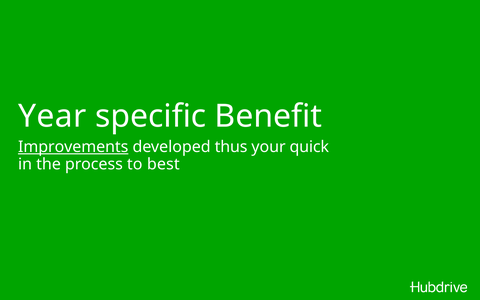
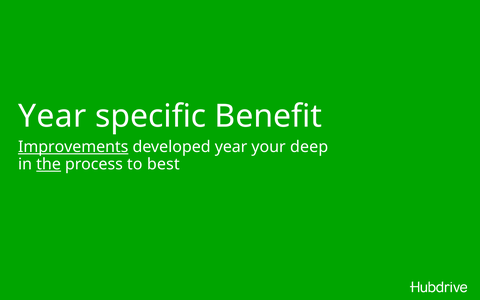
developed thus: thus -> year (231, 147)
quick: quick -> deep (309, 147)
the underline: none -> present (49, 164)
